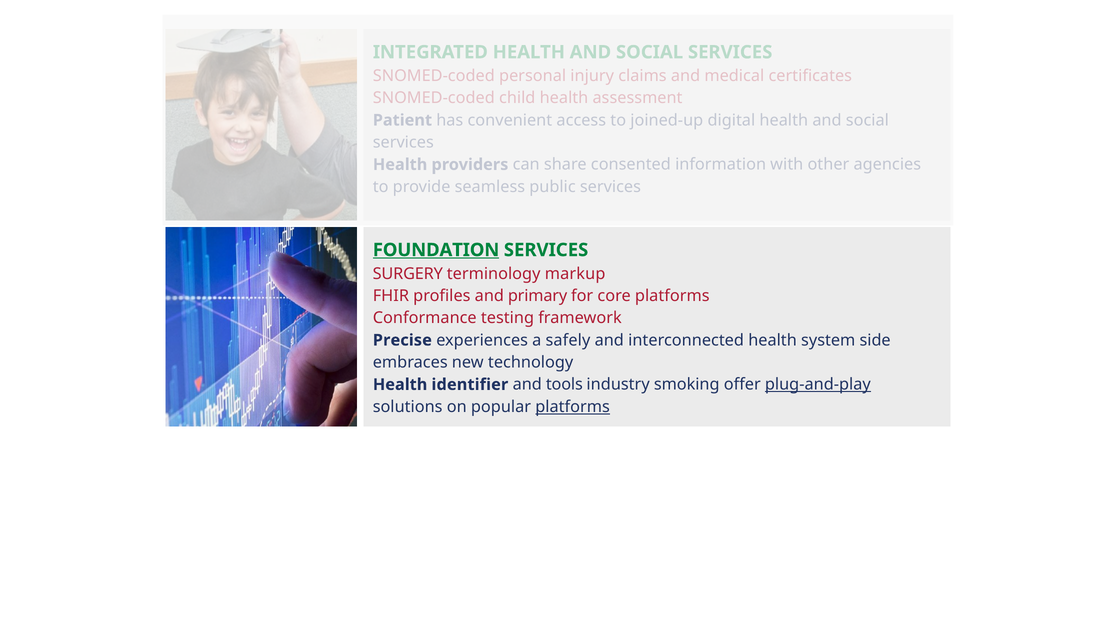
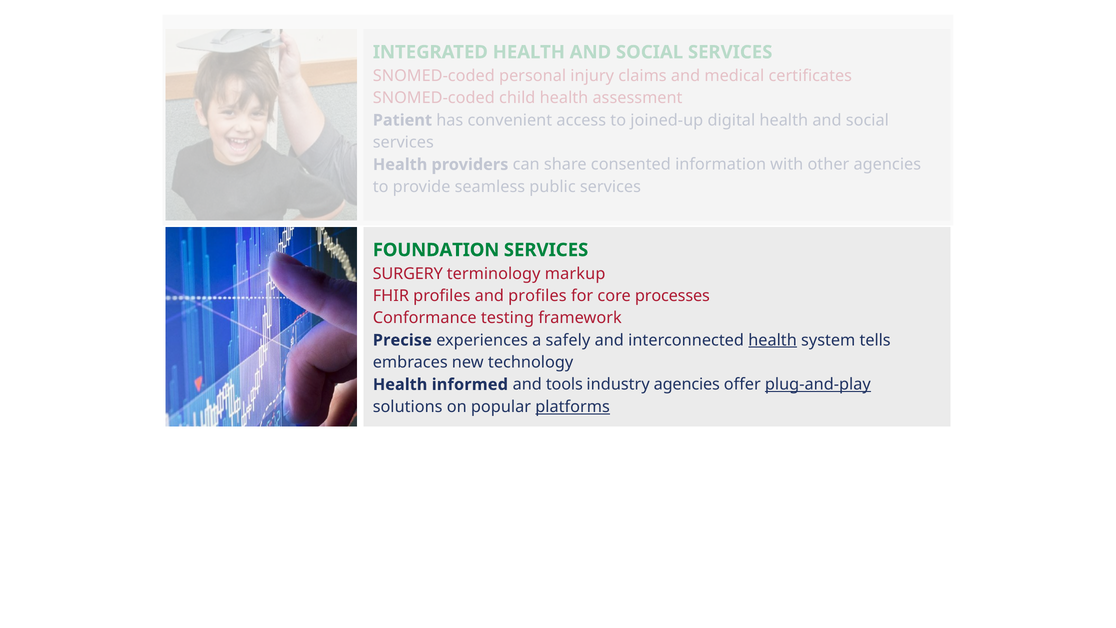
FOUNDATION underline: present -> none (436, 250)
and primary: primary -> profiles (537, 296)
core platforms: platforms -> processes (672, 296)
health underline: none -> present (773, 340)
side: side -> tells (875, 340)
identifier: identifier -> informed (470, 384)
industry smoking: smoking -> agencies (687, 384)
